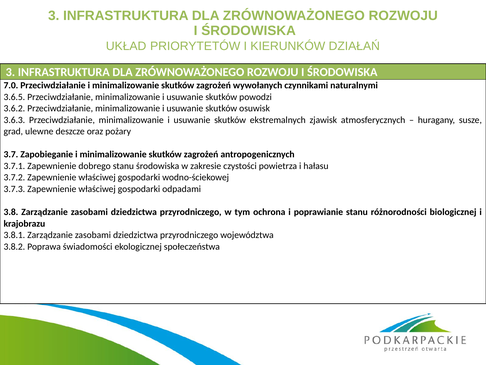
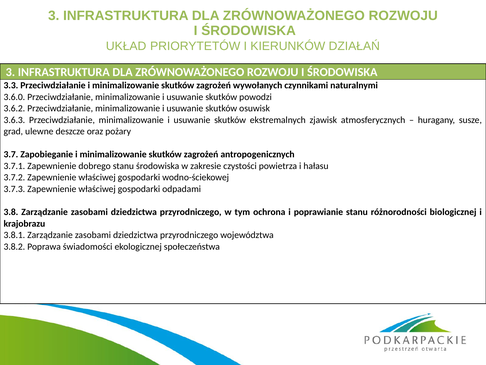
7.0: 7.0 -> 3.3 (11, 85)
3.6.5: 3.6.5 -> 3.6.0 (14, 97)
